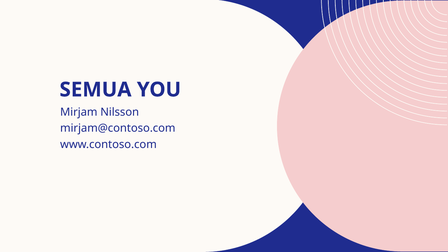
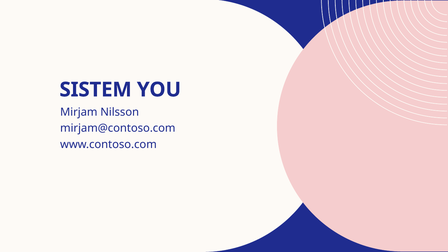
SEMUA: SEMUA -> SISTEM (96, 90)
